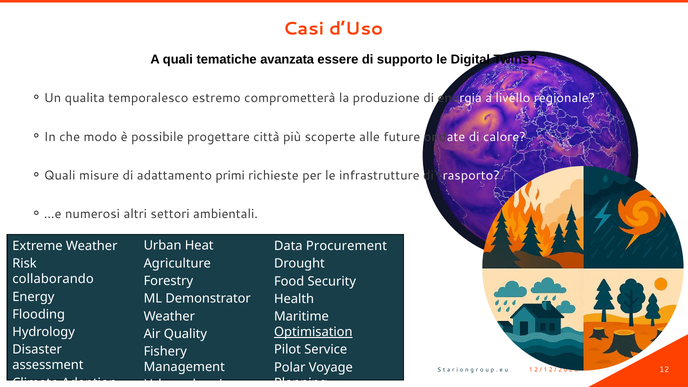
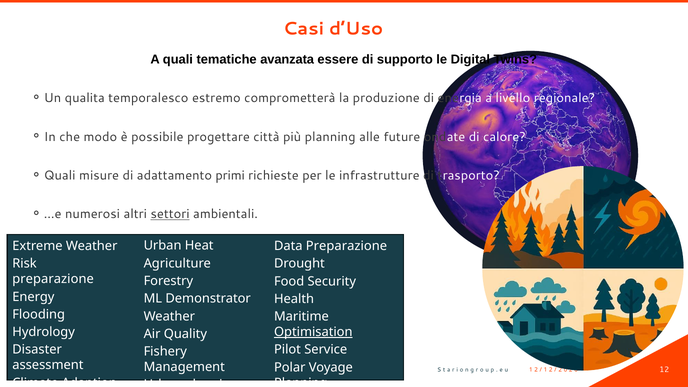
più scoperte: scoperte -> planning (330, 137)
settori underline: none -> present (170, 214)
Data Procurement: Procurement -> Preparazione (347, 246)
collaborando: collaborando -> preparazione (53, 279)
